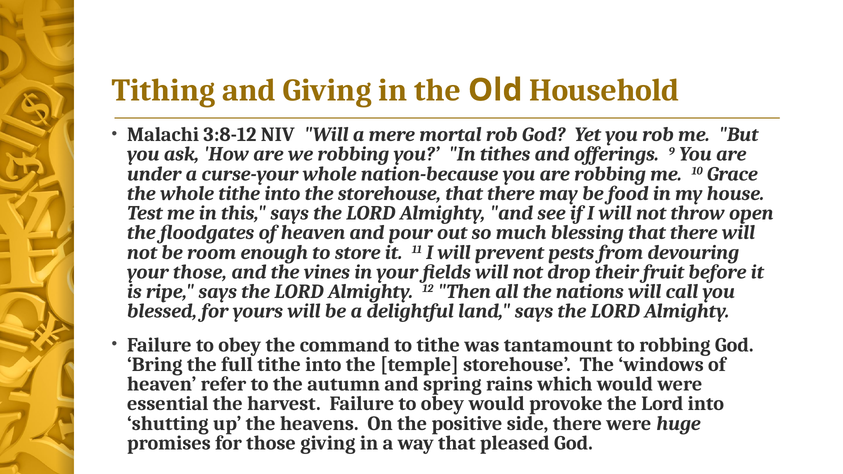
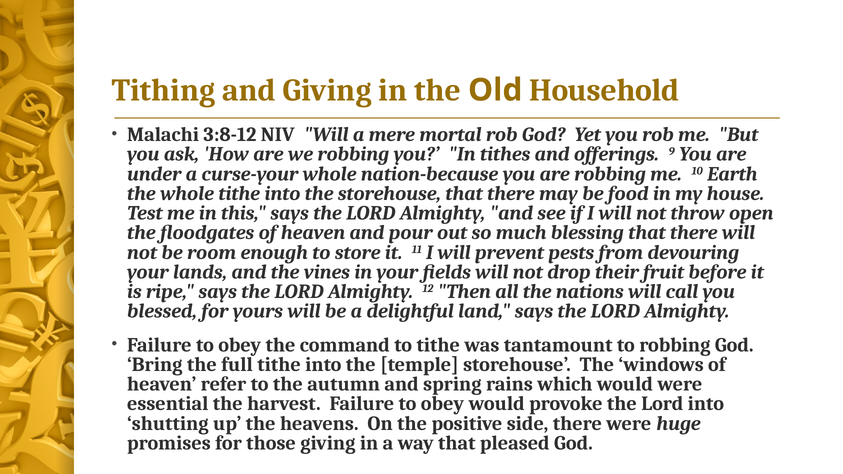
Grace: Grace -> Earth (732, 174)
your those: those -> lands (200, 272)
